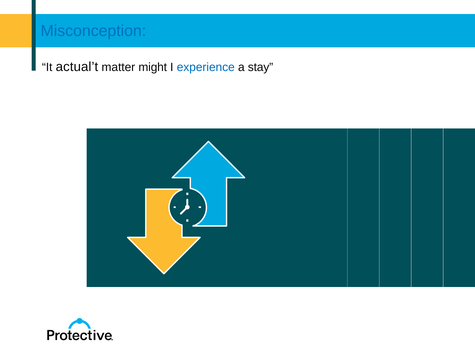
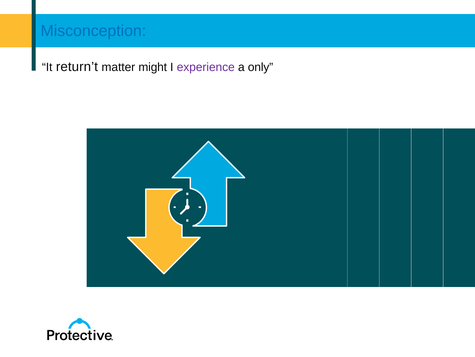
actual’t: actual’t -> return’t (77, 67)
experience colour: blue -> purple (206, 67)
stay: stay -> only (261, 67)
